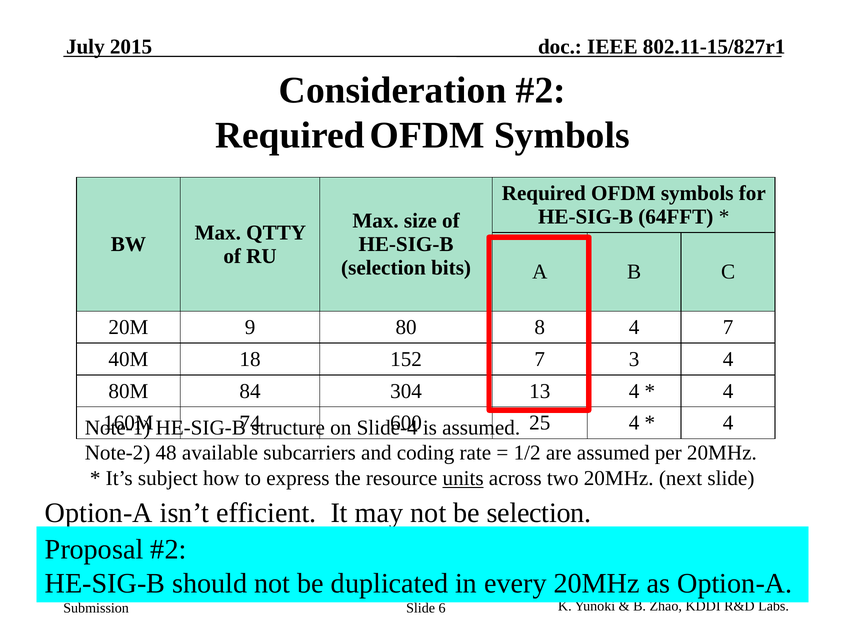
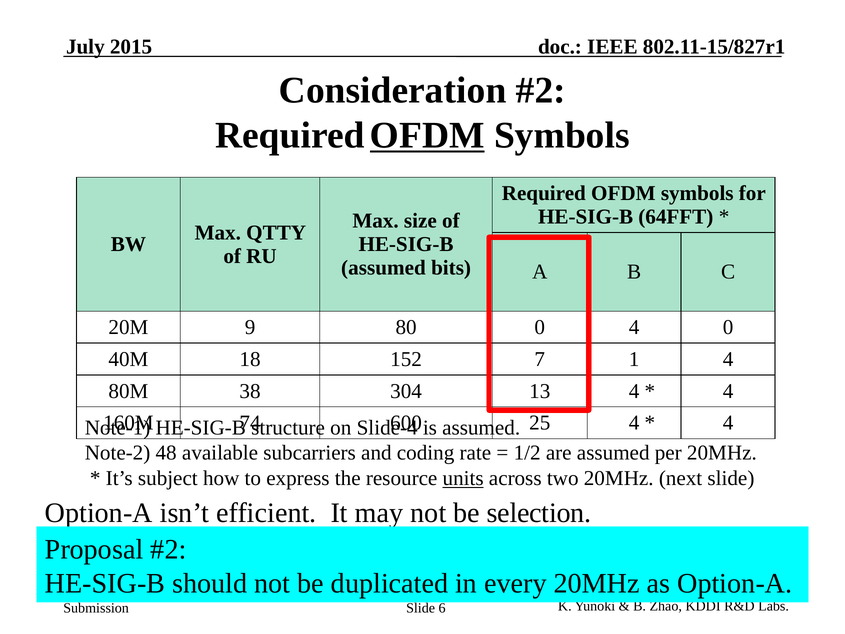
OFDM underline: none -> present (427, 135)
selection: selection -> assumed (383, 268)
80 8: 8 -> 0 (540, 327)
4 7: 7 -> 0 (728, 327)
3: 3 -> 1 (634, 359)
84: 84 -> 38 (250, 391)
